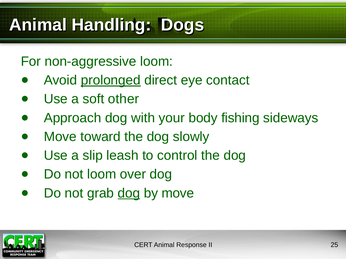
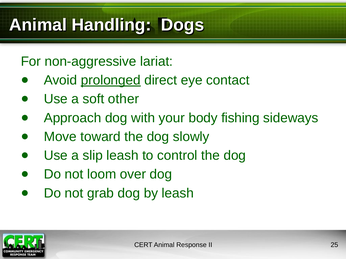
non-aggressive loom: loom -> lariat (157, 62)
dog underline: present -> none (129, 193)
by move: move -> leash (178, 193)
